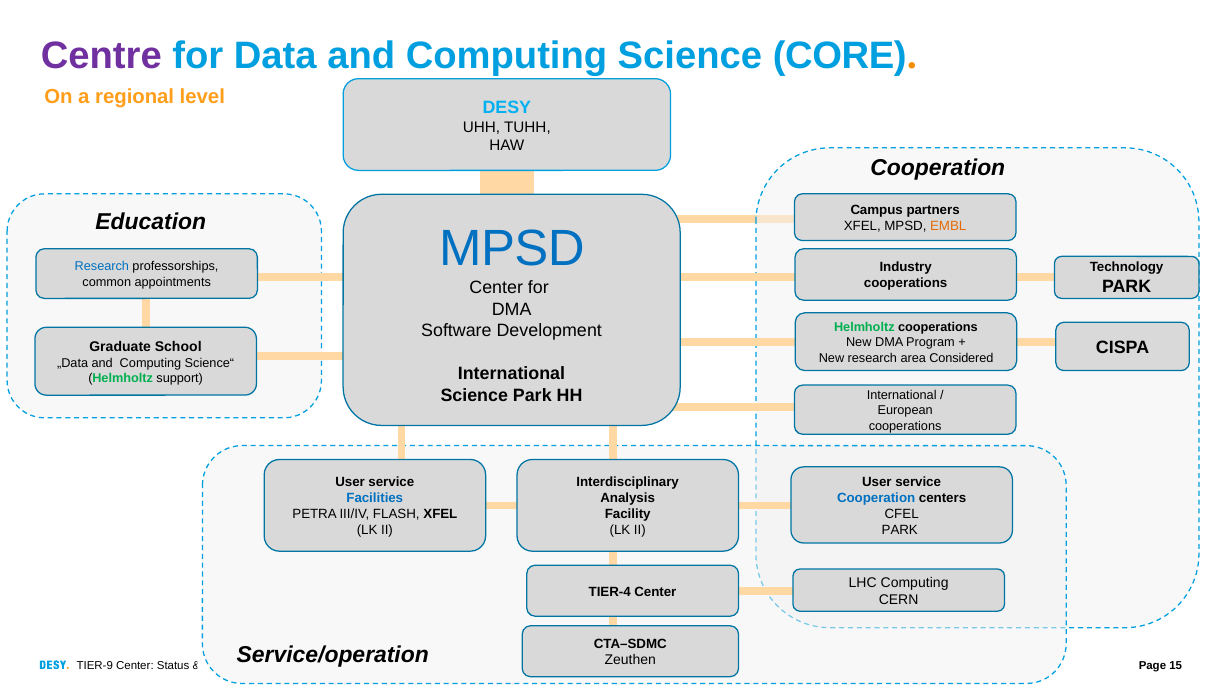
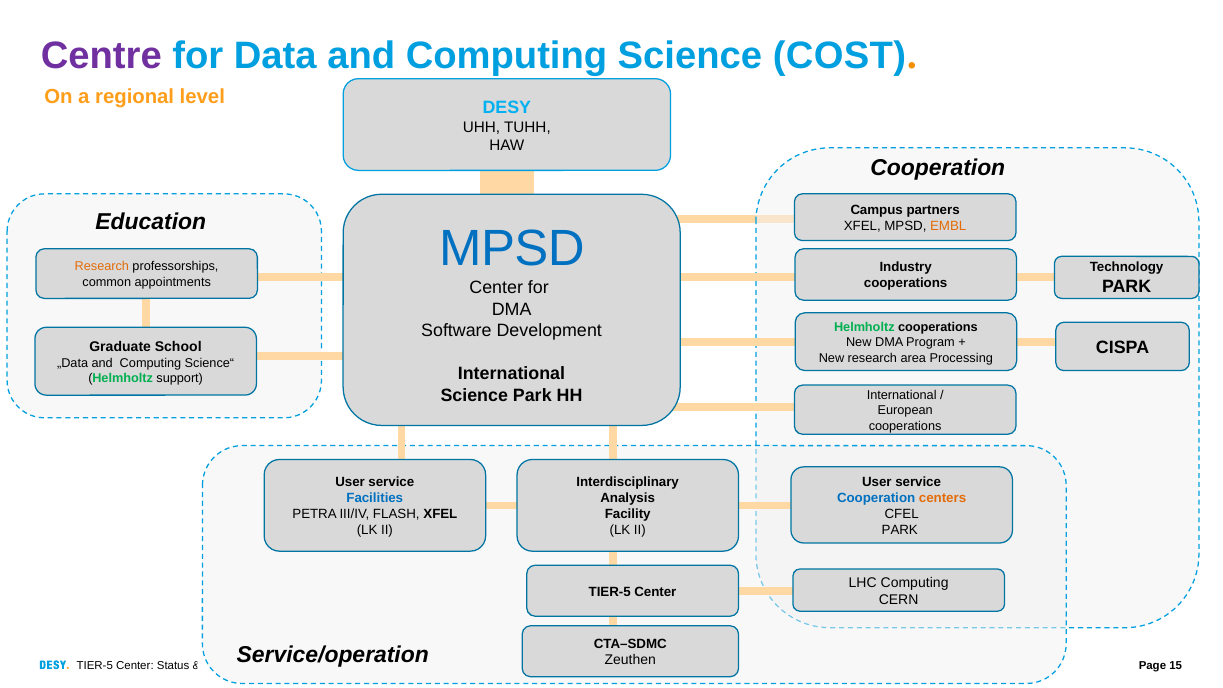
CORE: CORE -> COST (839, 55)
Research colour: blue -> orange (102, 267)
Considered: Considered -> Processing (961, 358)
centers colour: black -> orange (943, 498)
TIER-4: TIER-4 -> TIER-5 (610, 592)
TIER-9: TIER-9 -> TIER-5 (95, 665)
